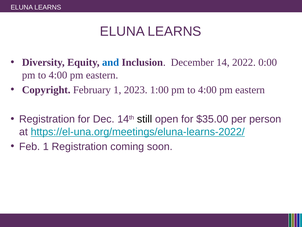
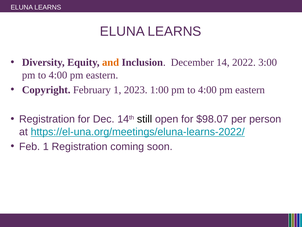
and colour: blue -> orange (111, 62)
0:00: 0:00 -> 3:00 (268, 62)
$35.00: $35.00 -> $98.07 (212, 119)
